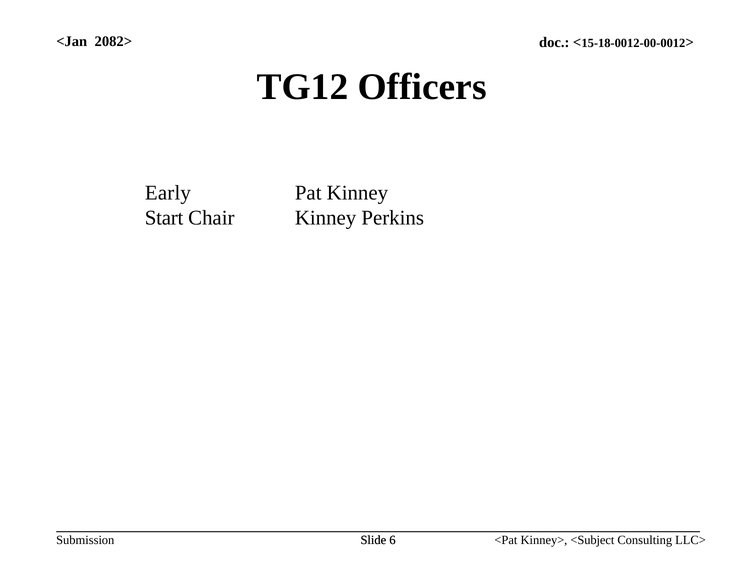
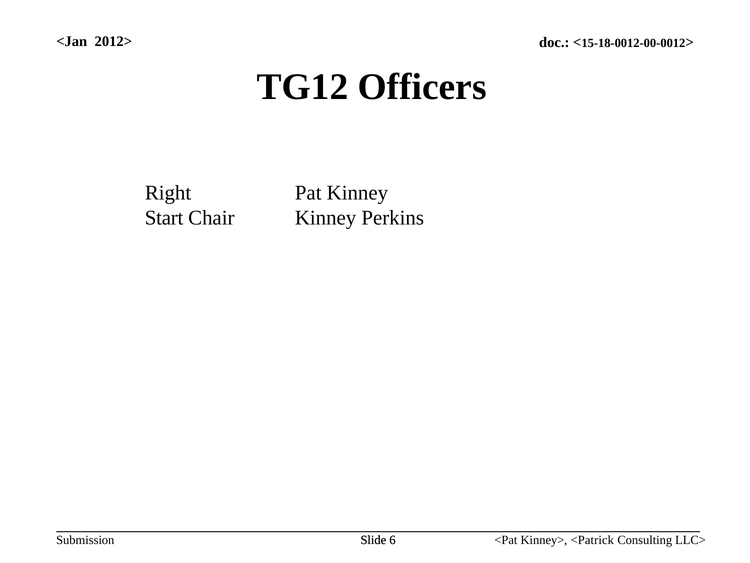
2082>: 2082> -> 2012> (113, 41)
Early: Early -> Right (168, 193)
<Subject: <Subject -> <Patrick (592, 539)
